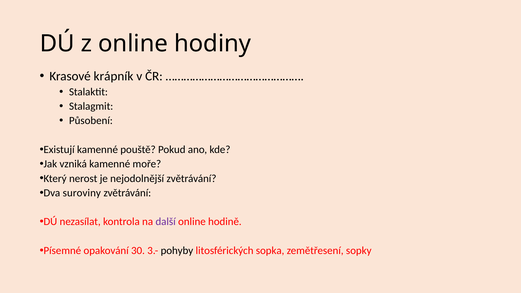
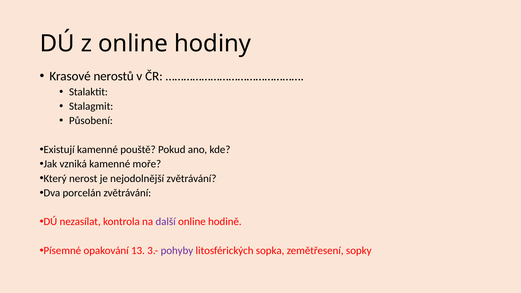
krápník: krápník -> nerostů (114, 76)
suroviny: suroviny -> porcelán (82, 193)
30: 30 -> 13 (138, 251)
pohyby colour: black -> purple (177, 251)
